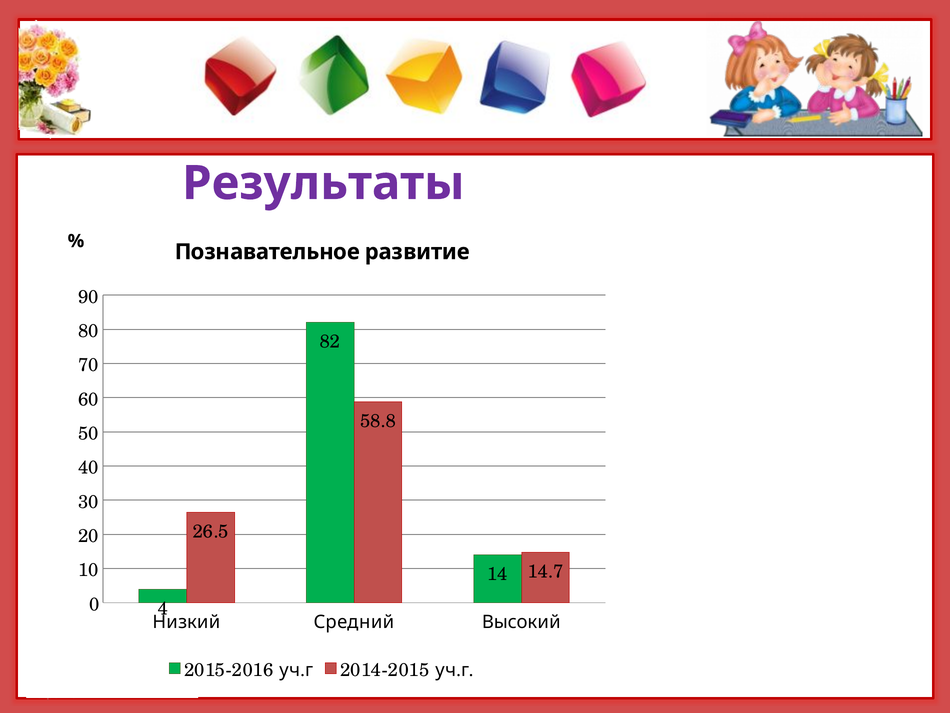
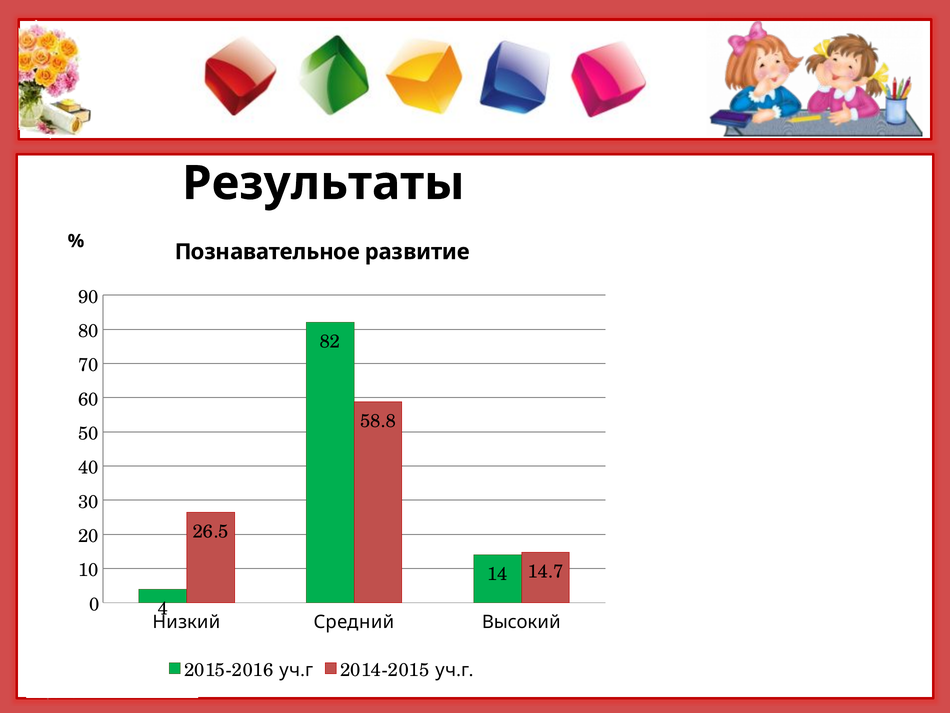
Результаты colour: purple -> black (323, 183)
